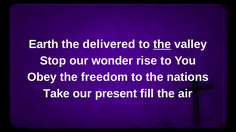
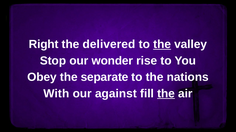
Earth: Earth -> Right (44, 44)
freedom: freedom -> separate (105, 78)
Take: Take -> With (56, 94)
present: present -> against (116, 94)
the underline: none -> present (166, 94)
